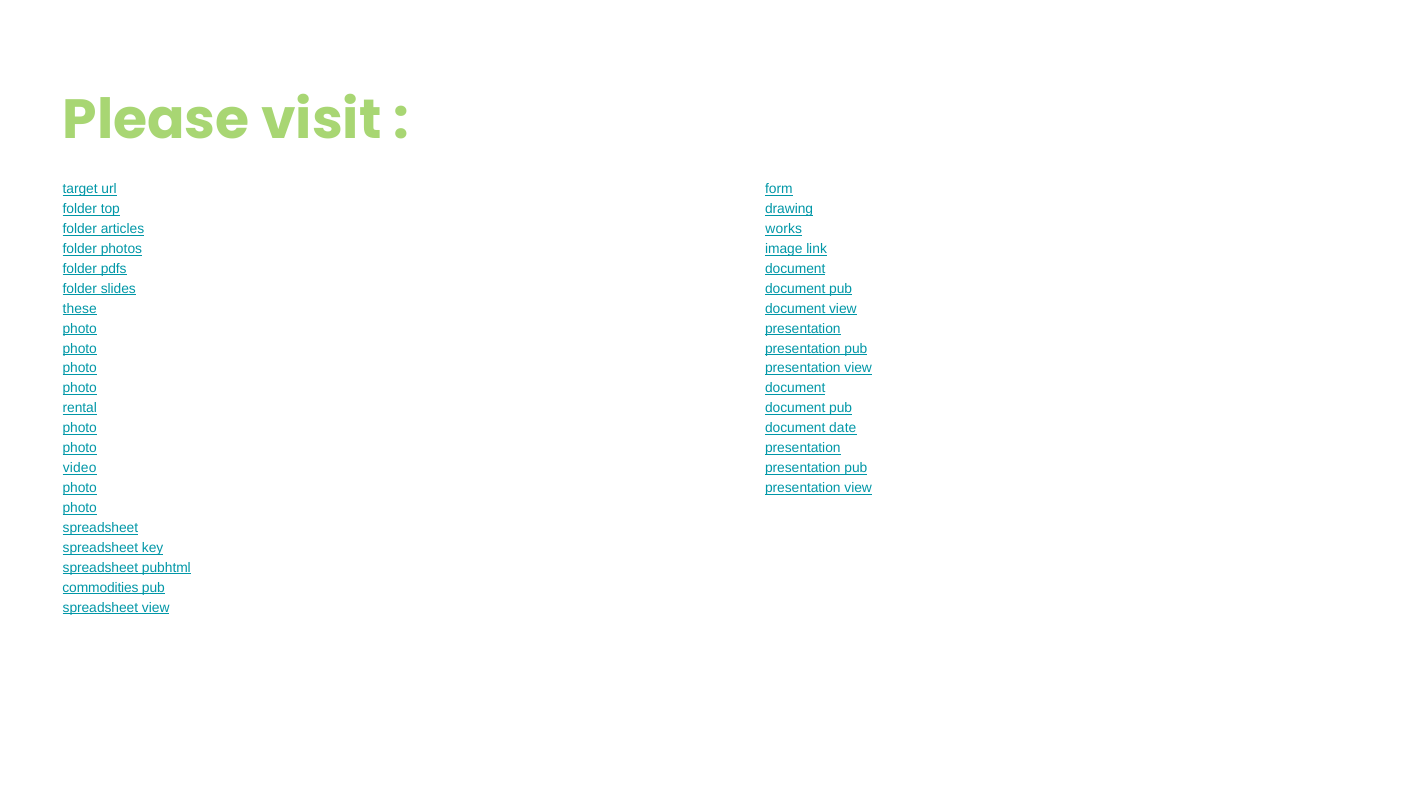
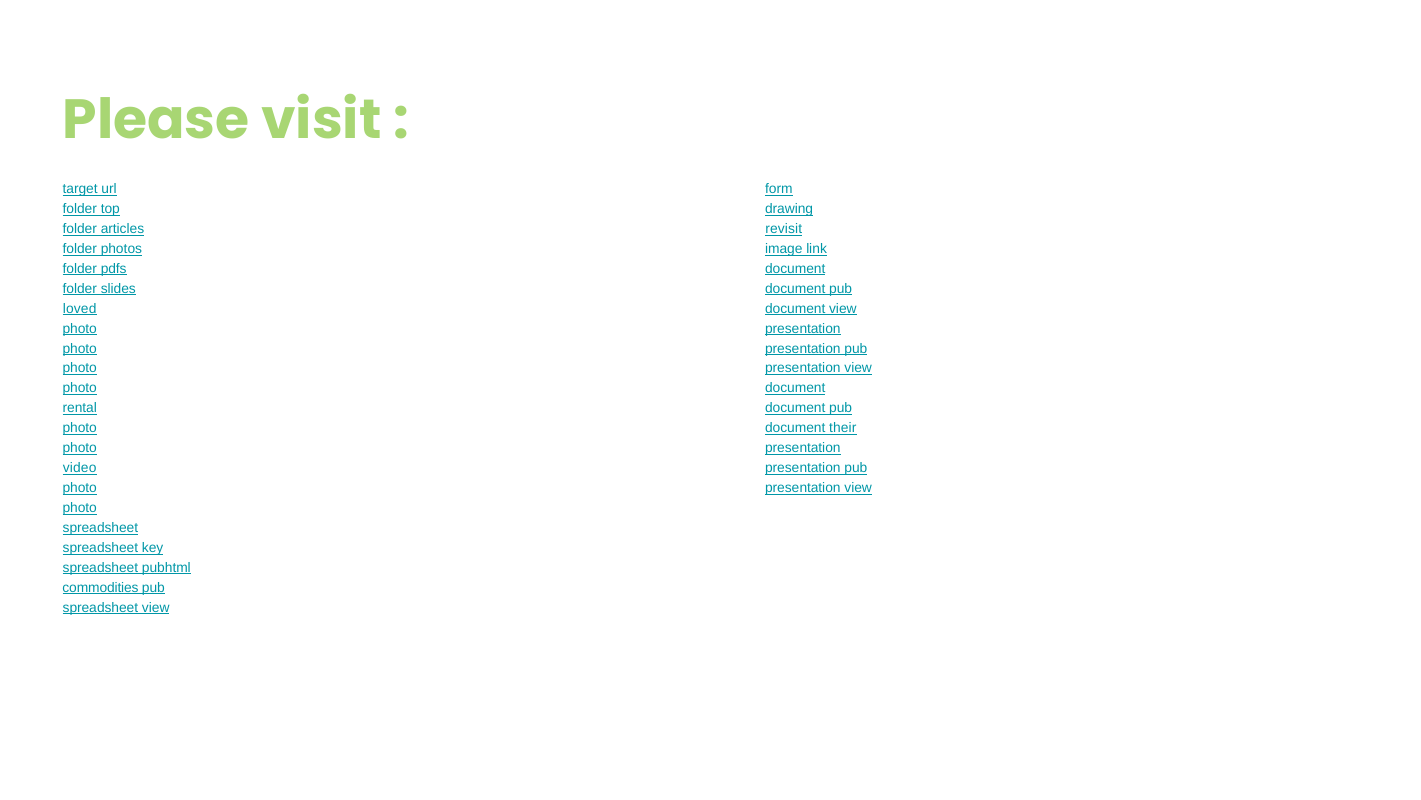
works: works -> revisit (784, 229)
these: these -> loved (80, 308)
date: date -> their (843, 428)
